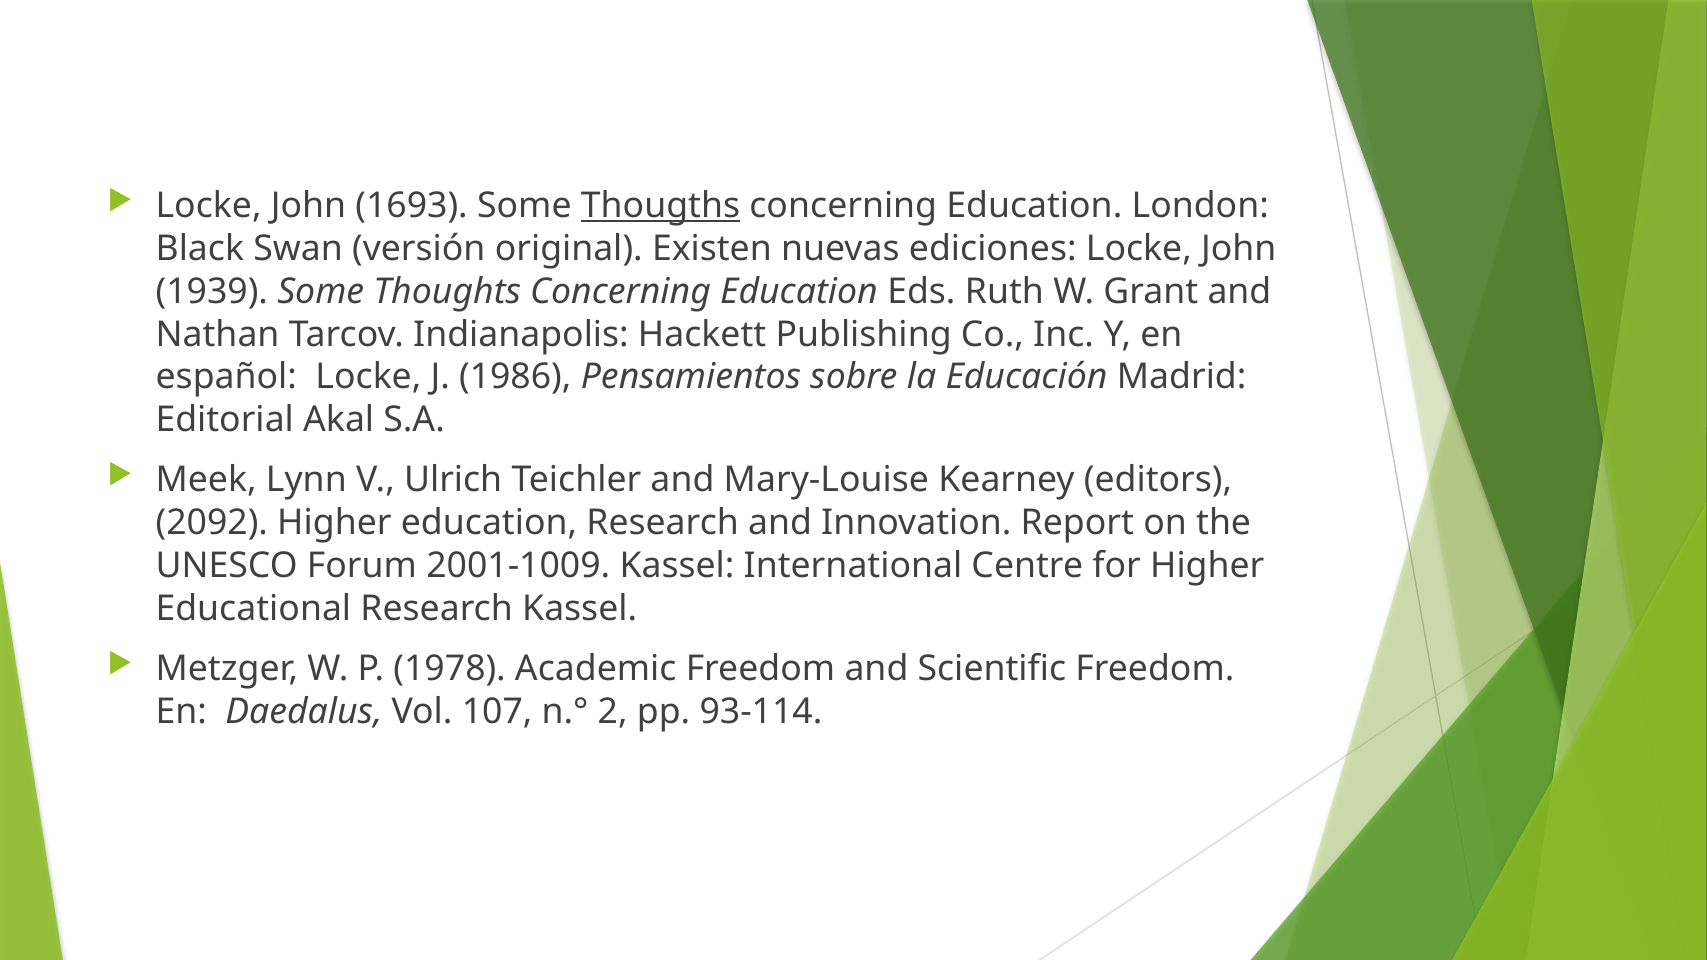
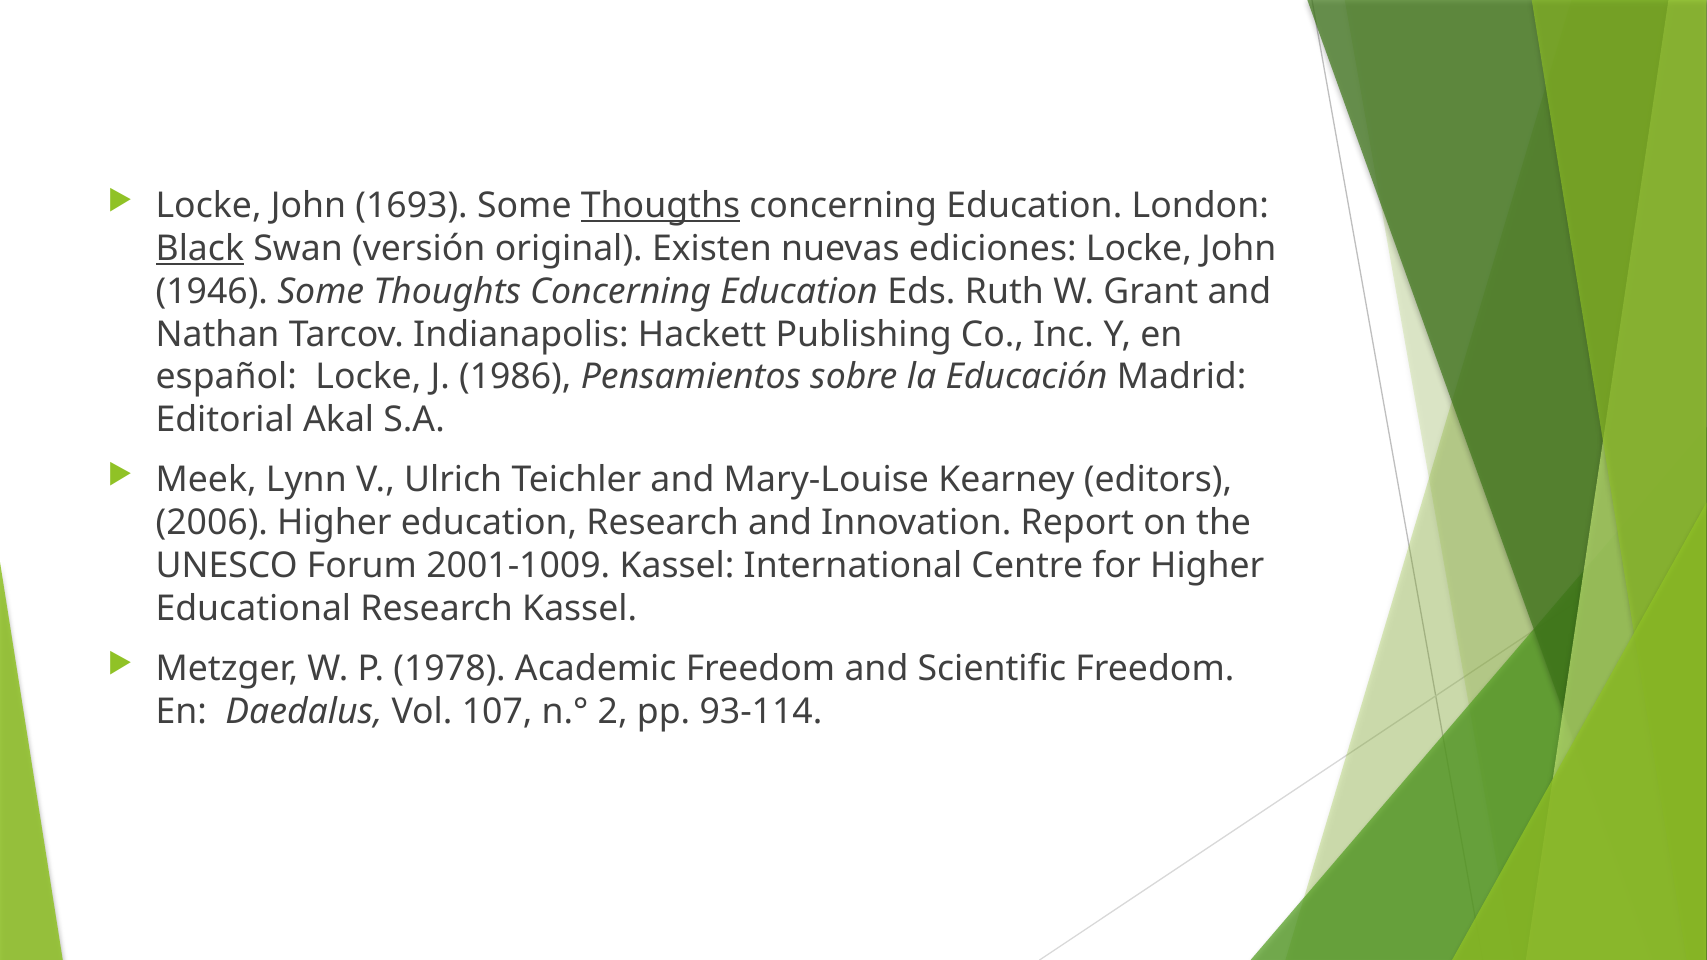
Black underline: none -> present (200, 249)
1939: 1939 -> 1946 (212, 292)
2092: 2092 -> 2006 (212, 523)
